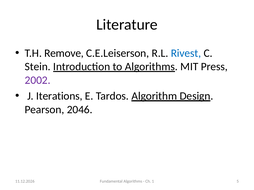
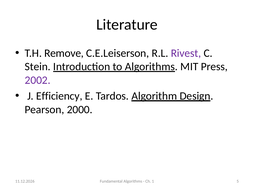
Rivest colour: blue -> purple (186, 53)
Iterations: Iterations -> Efficiency (59, 96)
2046: 2046 -> 2000 (80, 110)
